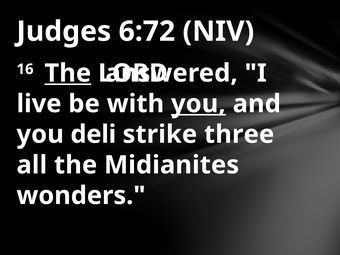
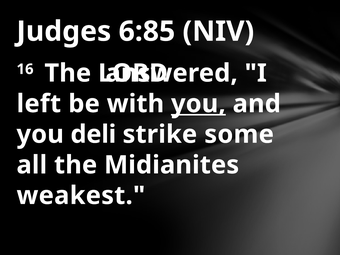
6:72: 6:72 -> 6:85 (147, 31)
The underline: present -> none (68, 73)
live: live -> left (39, 104)
three: three -> some (239, 134)
wonders: wonders -> weakest (81, 196)
